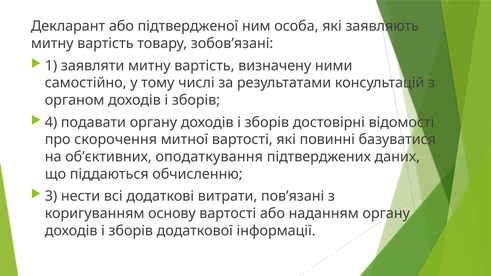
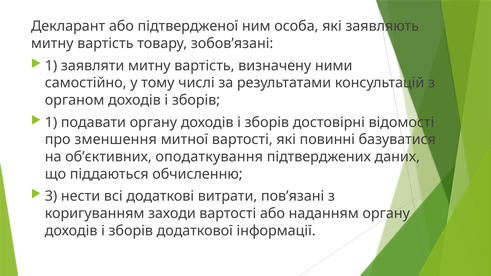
4: 4 -> 1 (51, 122)
скорочення: скорочення -> зменшення (116, 140)
основу: основу -> заходи (172, 214)
